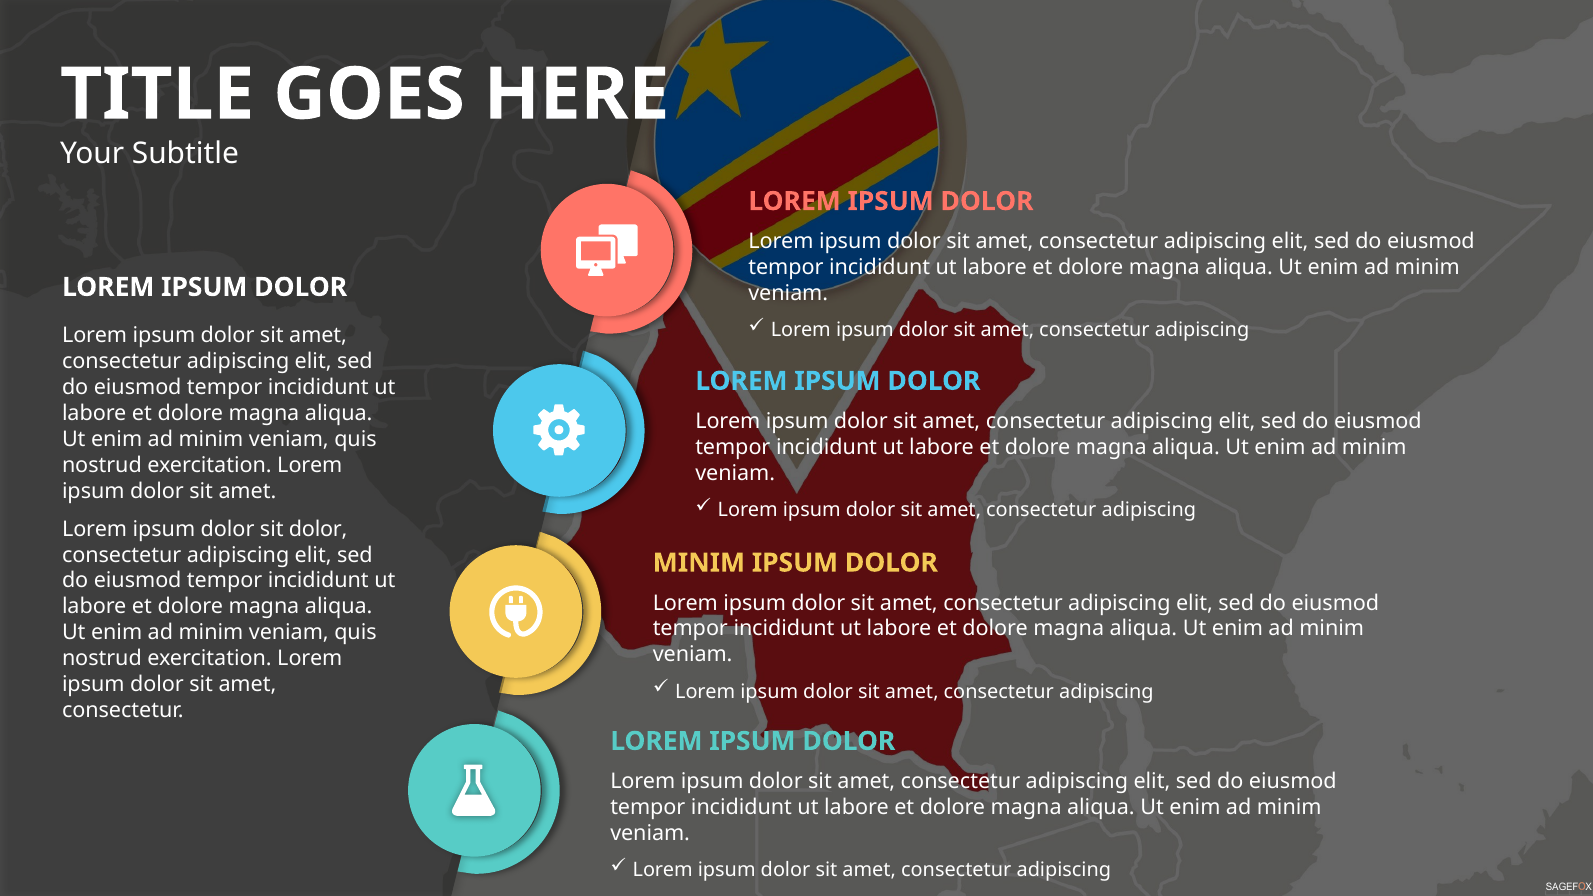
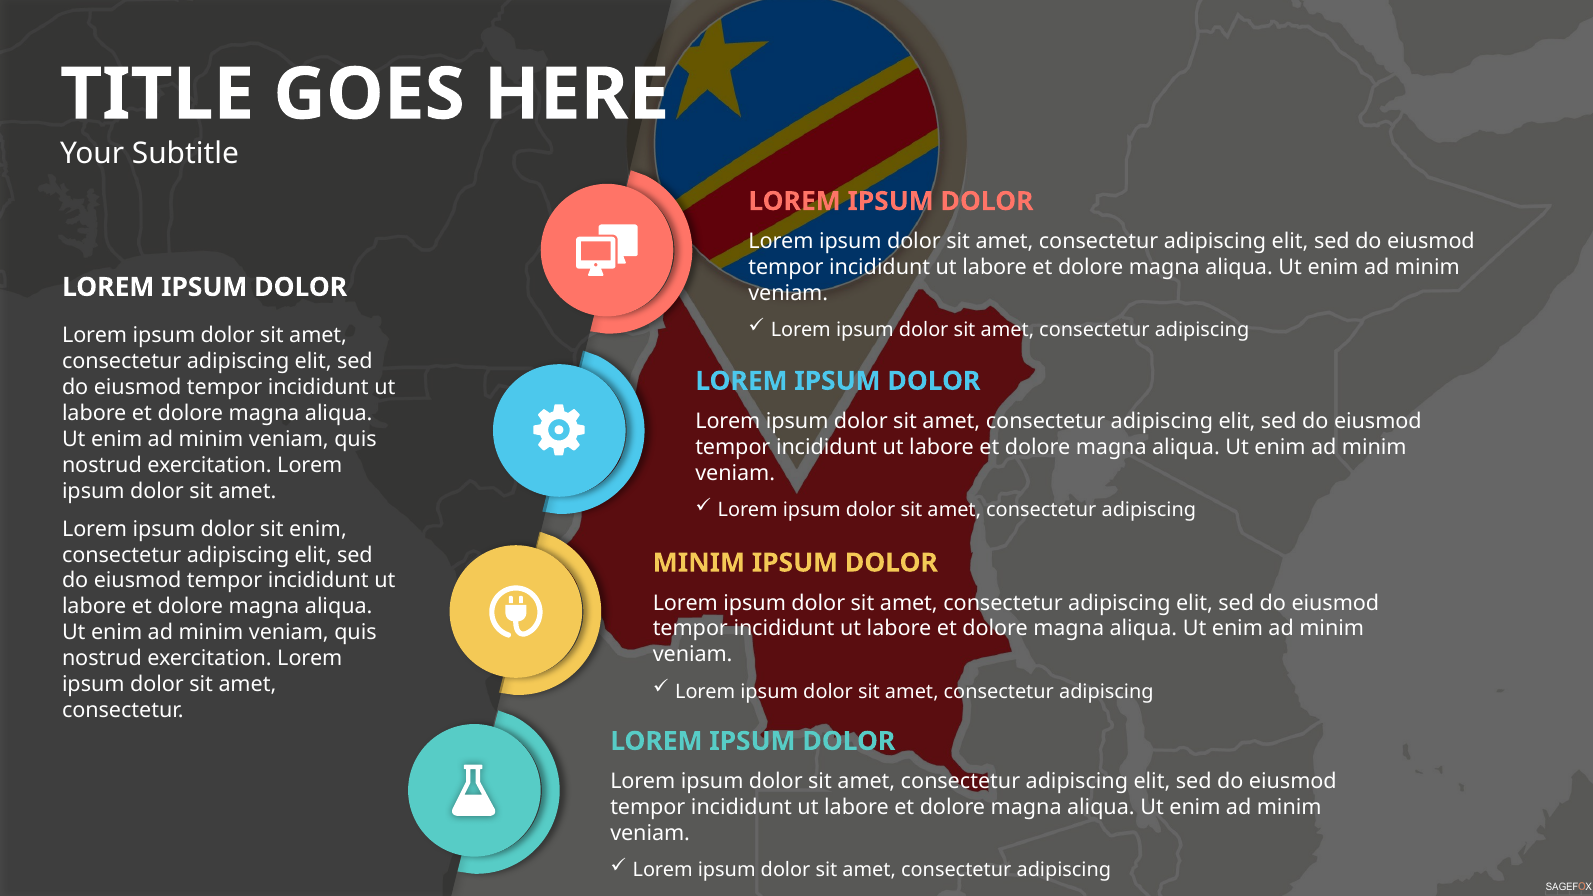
sit dolor: dolor -> enim (318, 529)
